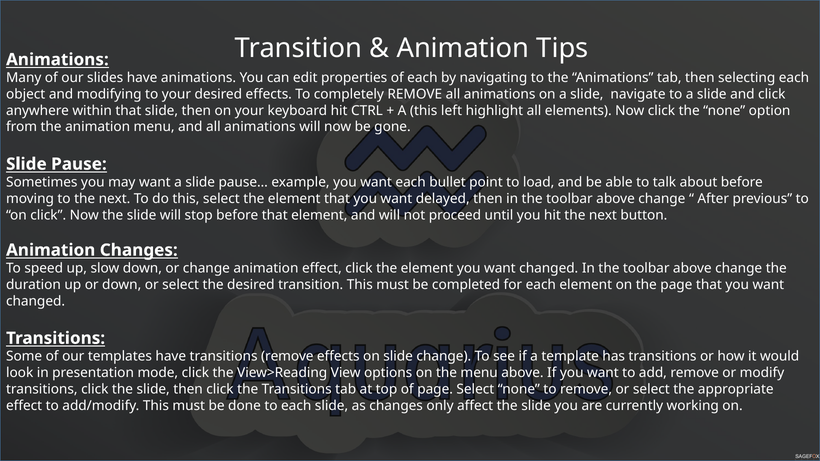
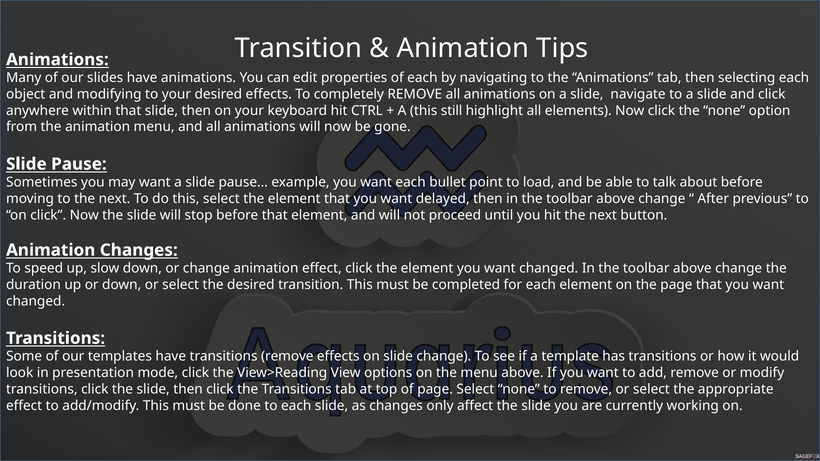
left: left -> still (452, 111)
